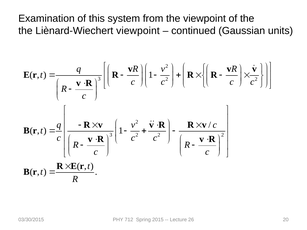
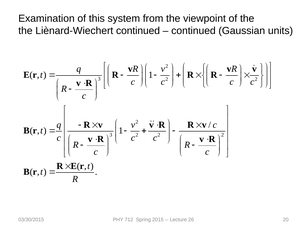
Liènard-Wiechert viewpoint: viewpoint -> continued (138, 31)
